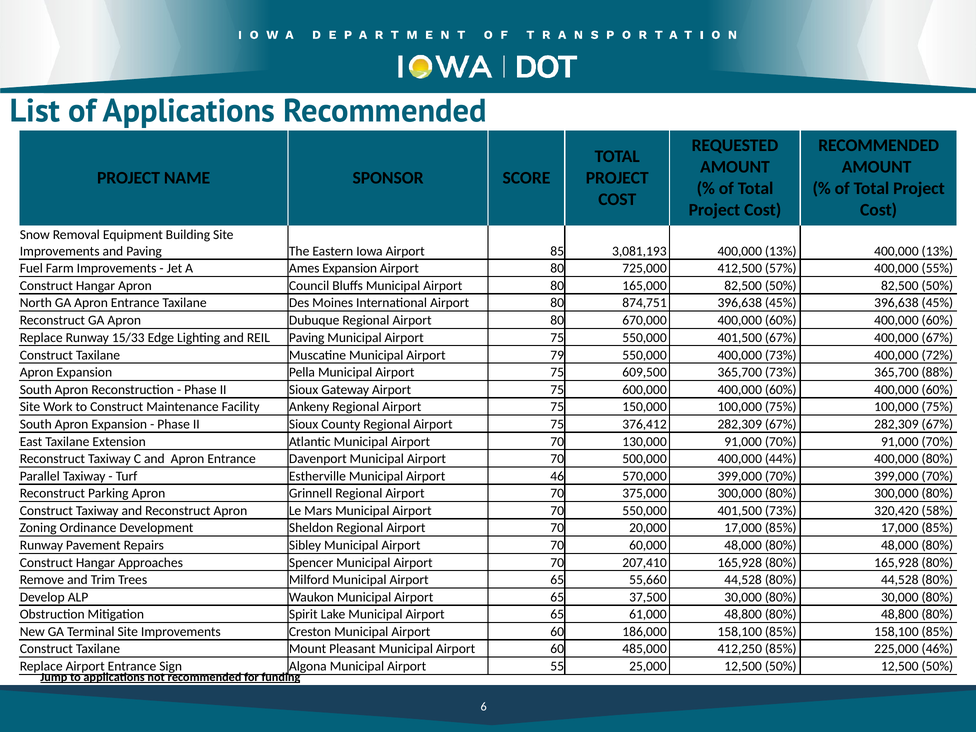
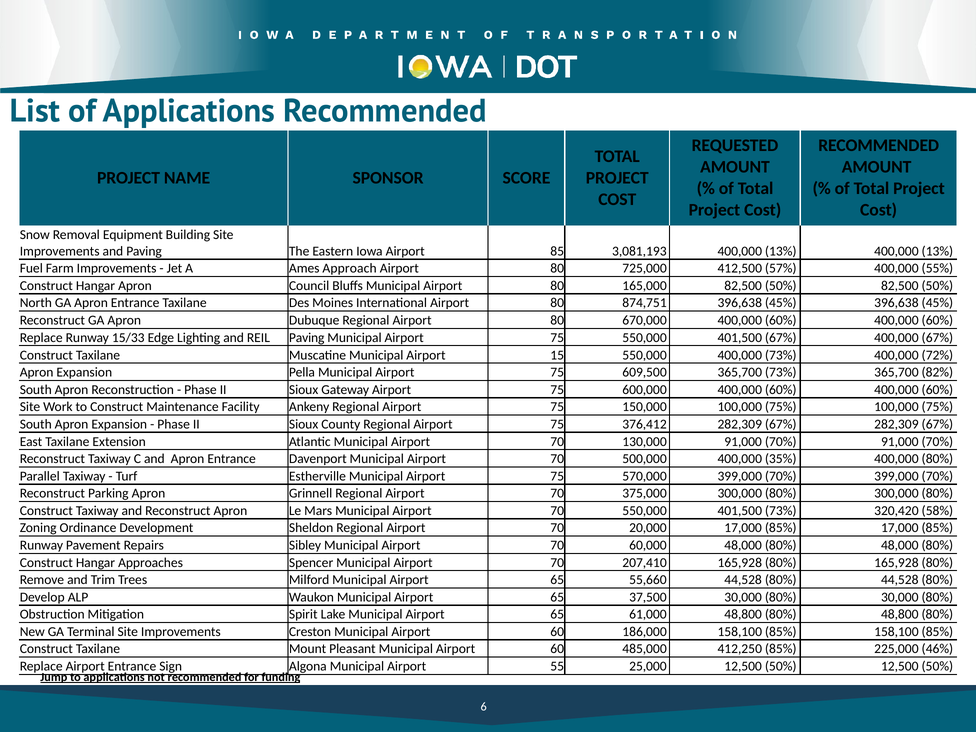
Ames Expansion: Expansion -> Approach (350, 268)
79: 79 -> 15 (557, 355)
88%: 88% -> 82% (937, 372)
44%: 44% -> 35% (781, 459)
Estherville Municipal Airport 46: 46 -> 75 (557, 476)
